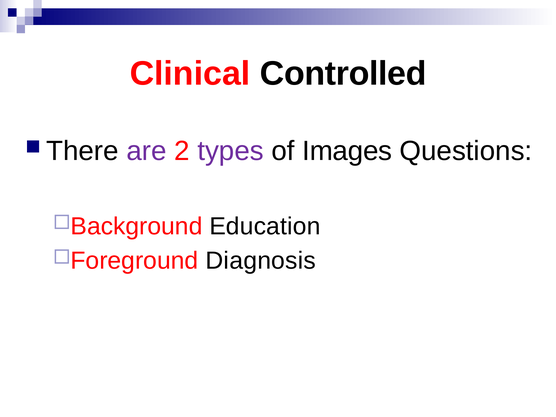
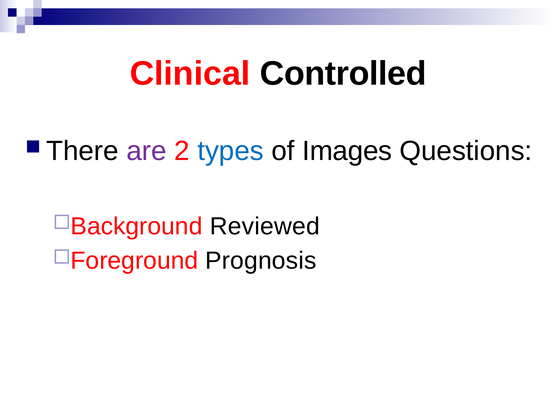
types colour: purple -> blue (231, 151)
Education: Education -> Reviewed (265, 226)
Diagnosis: Diagnosis -> Prognosis (261, 261)
